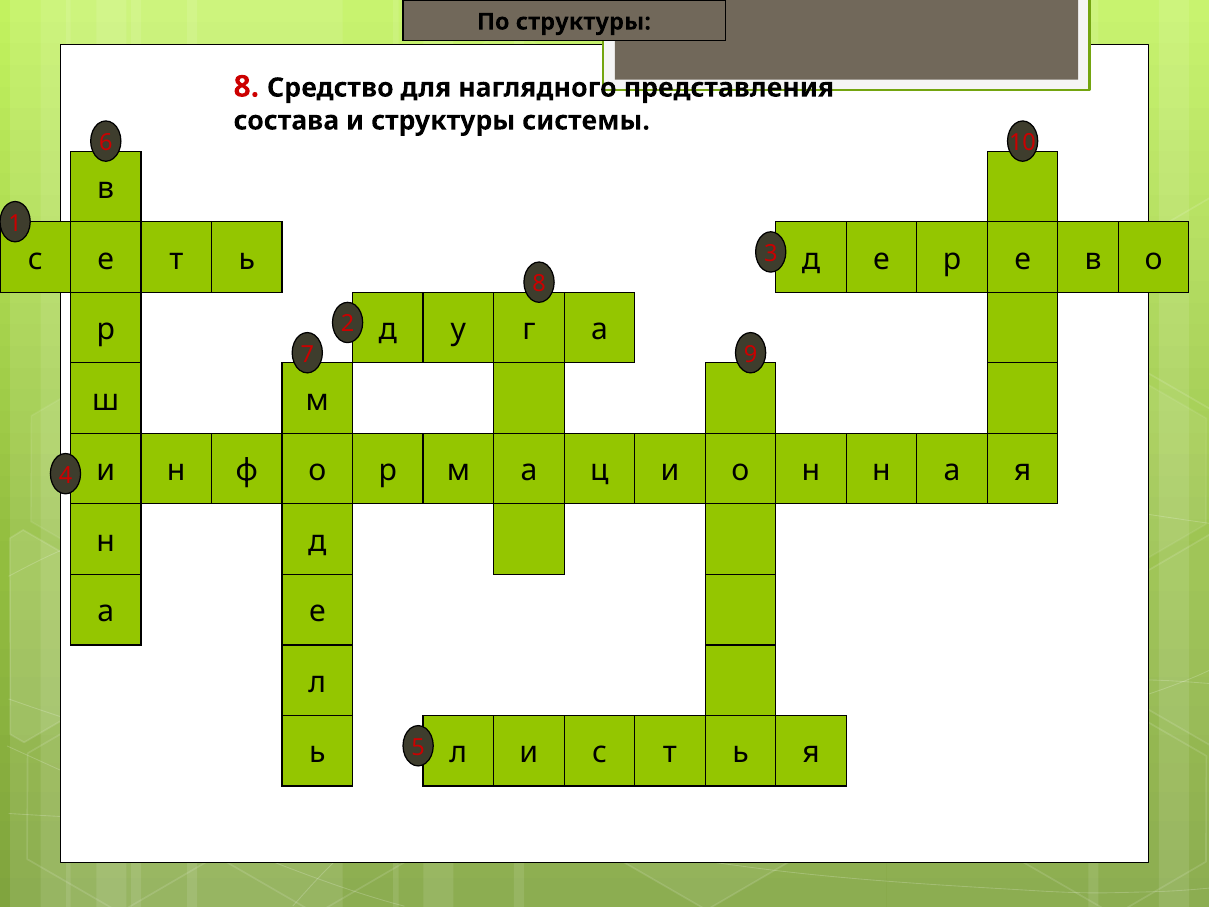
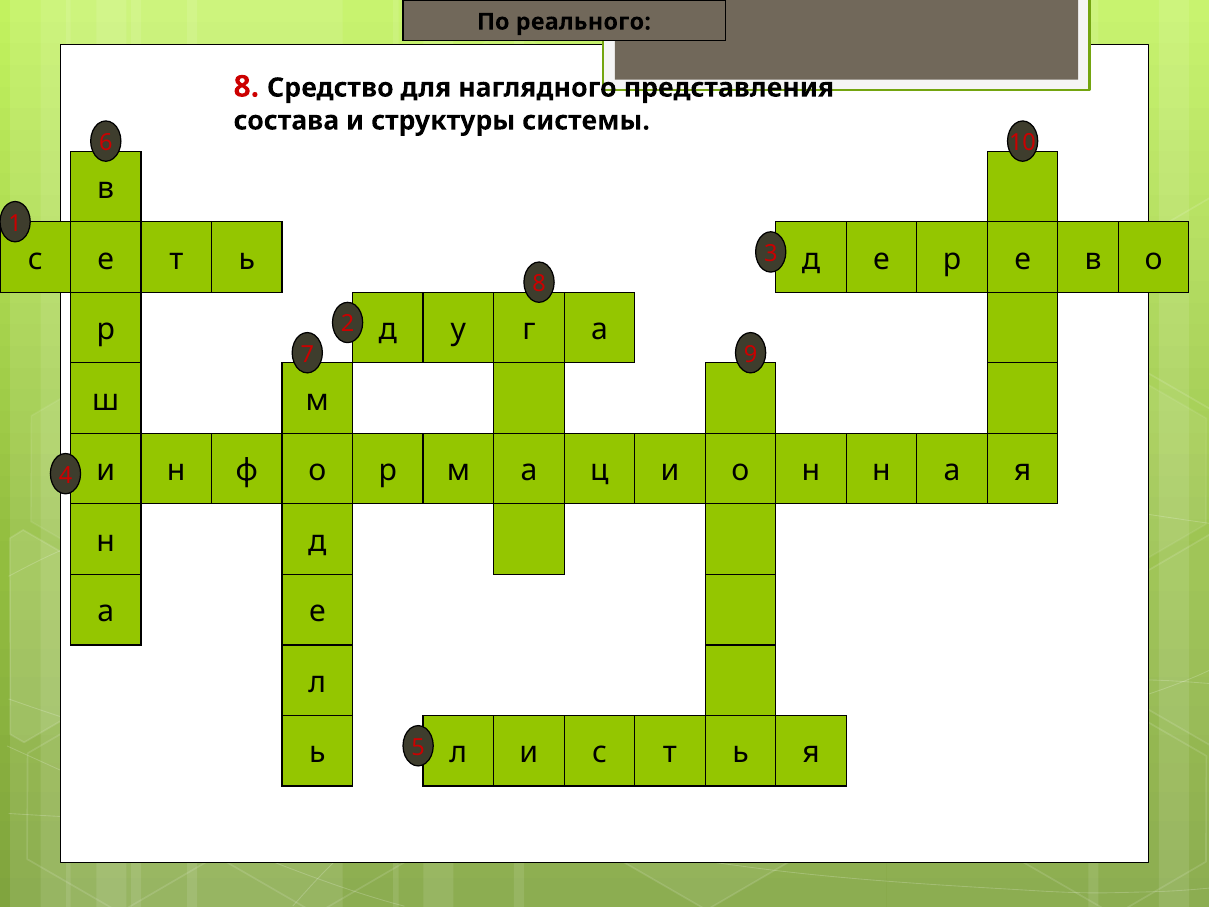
По структуры: структуры -> реального (583, 22)
